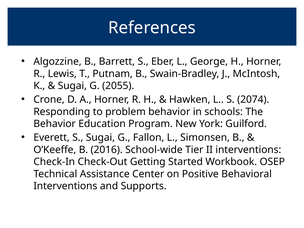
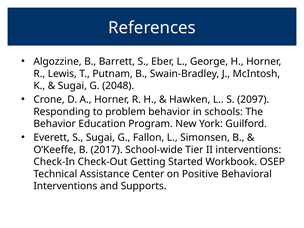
2055: 2055 -> 2048 (118, 86)
2074: 2074 -> 2097 (253, 100)
2016: 2016 -> 2017 (107, 150)
